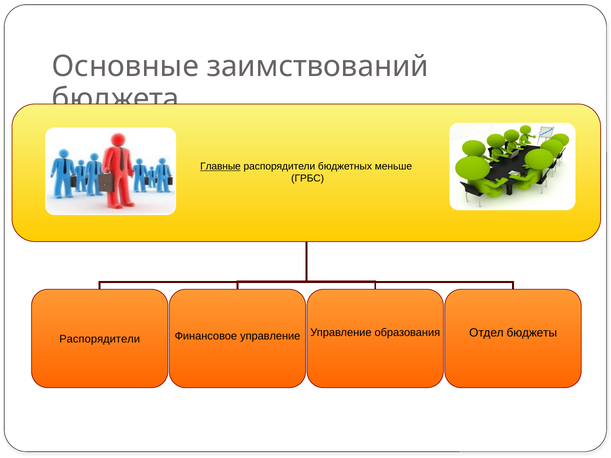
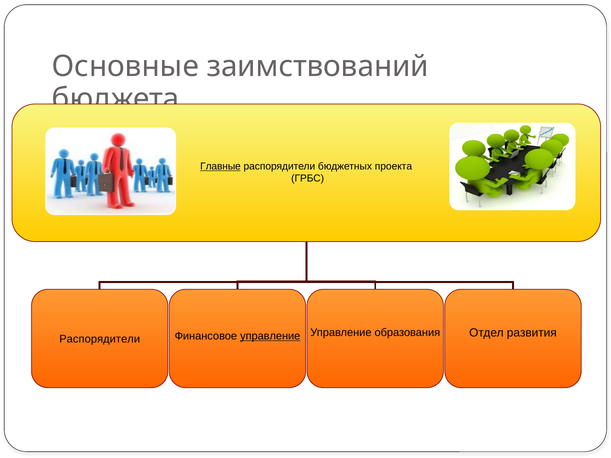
меньше: меньше -> проекта (393, 166)
управление underline: none -> present (270, 336)
бюджеты: бюджеты -> развития (532, 333)
